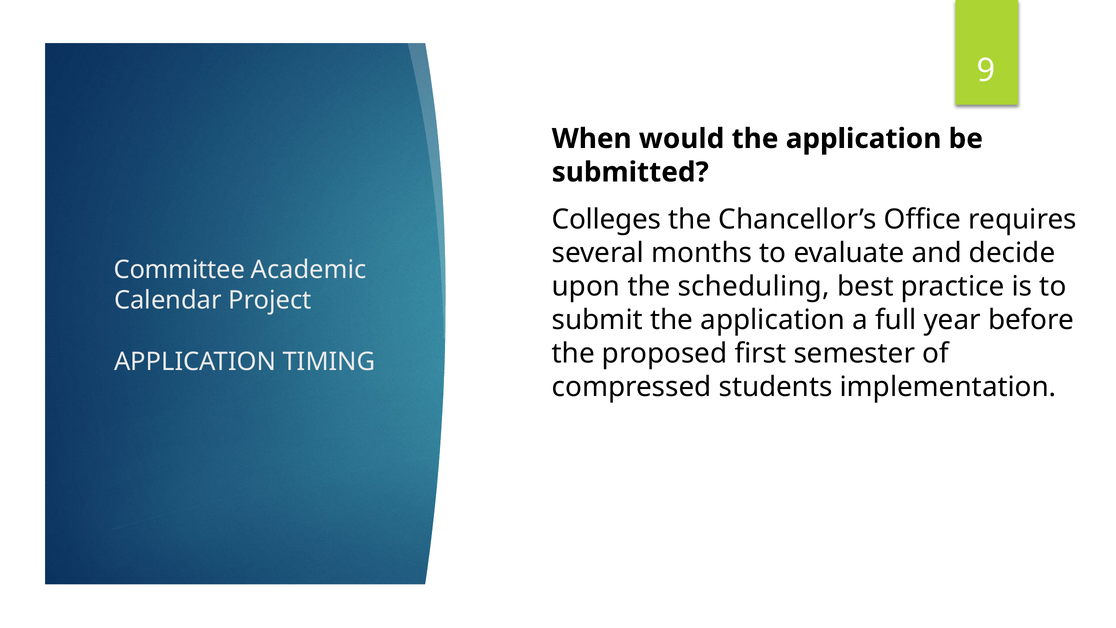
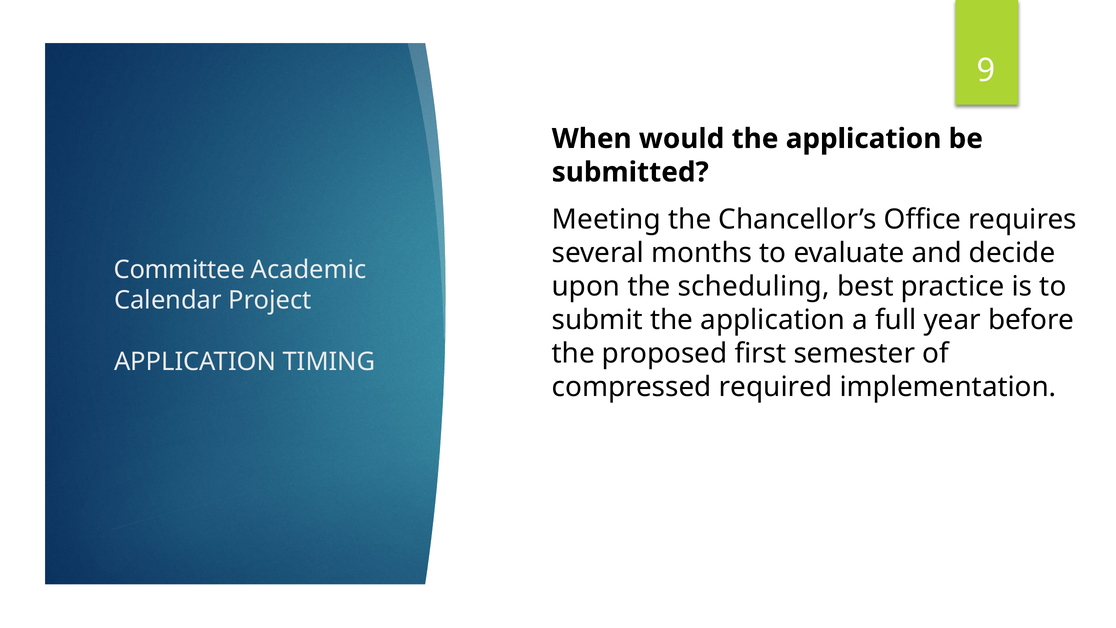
Colleges: Colleges -> Meeting (606, 220)
students: students -> required (776, 387)
